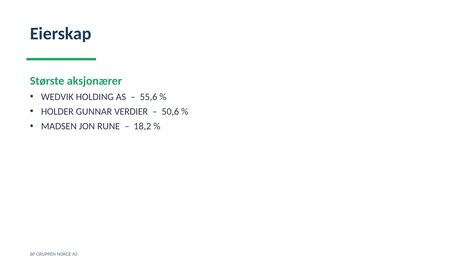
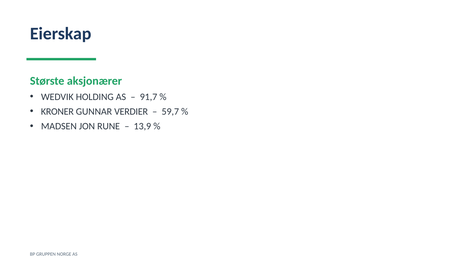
55,6: 55,6 -> 91,7 (149, 97)
HOLDER: HOLDER -> KRONER (57, 112)
50,6: 50,6 -> 59,7 (170, 112)
18,2: 18,2 -> 13,9 (142, 126)
